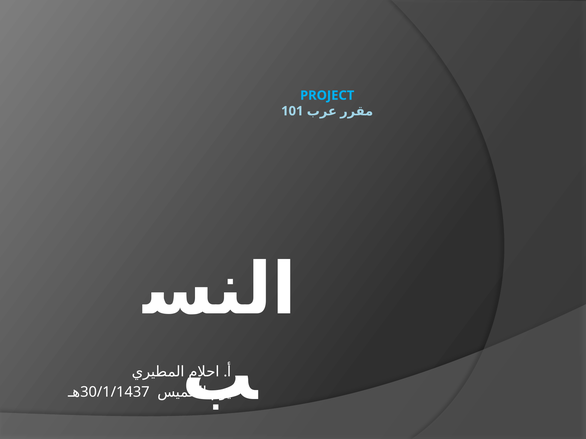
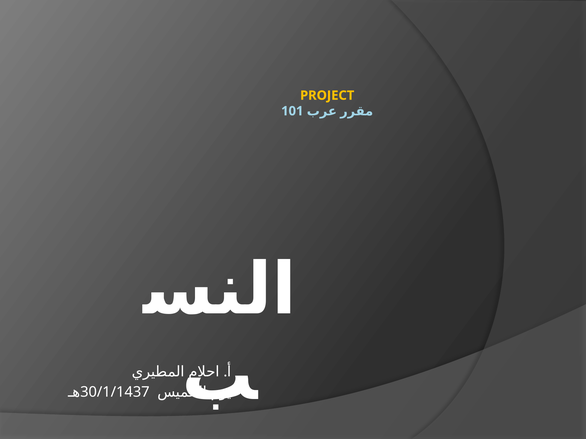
PROJECT colour: light blue -> yellow (327, 96)
